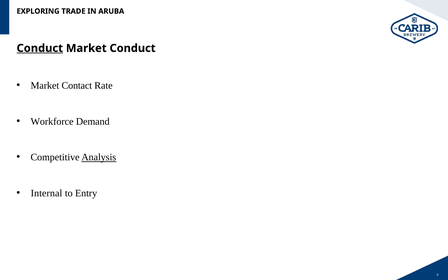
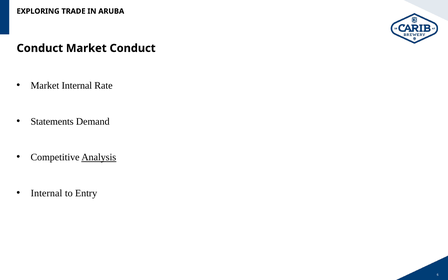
Conduct underline: present -> none (40, 48)
Market Contact: Contact -> Internal (77, 86)
Workforce: Workforce -> Statements (52, 121)
